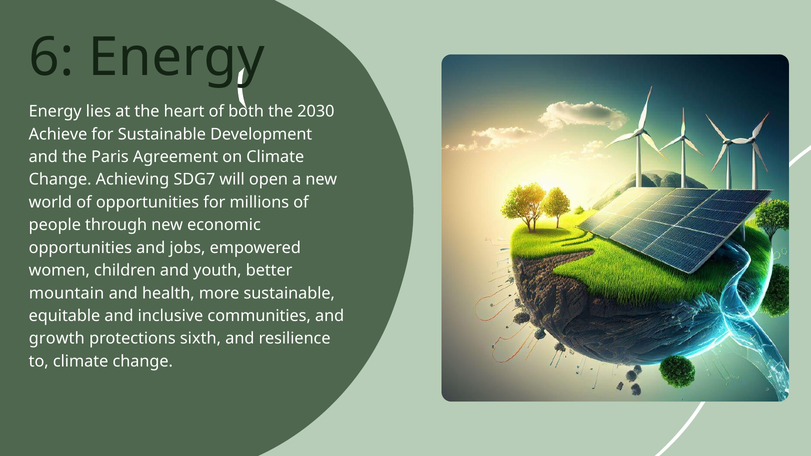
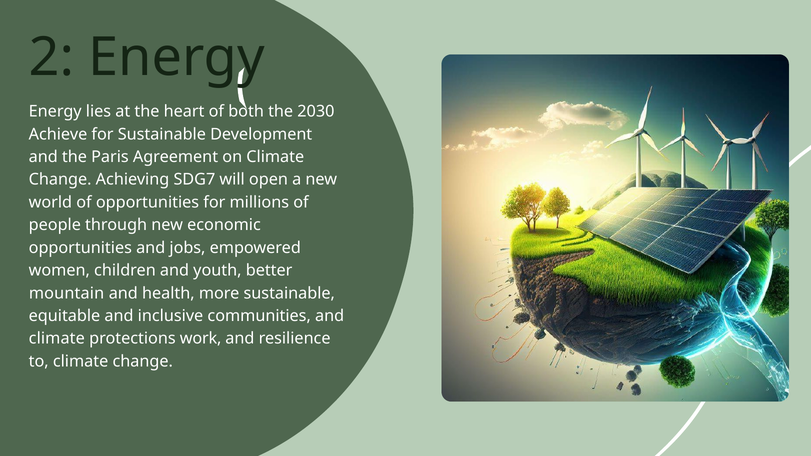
6: 6 -> 2 (51, 57)
growth: growth -> climate (57, 339)
sixth: sixth -> work (201, 339)
